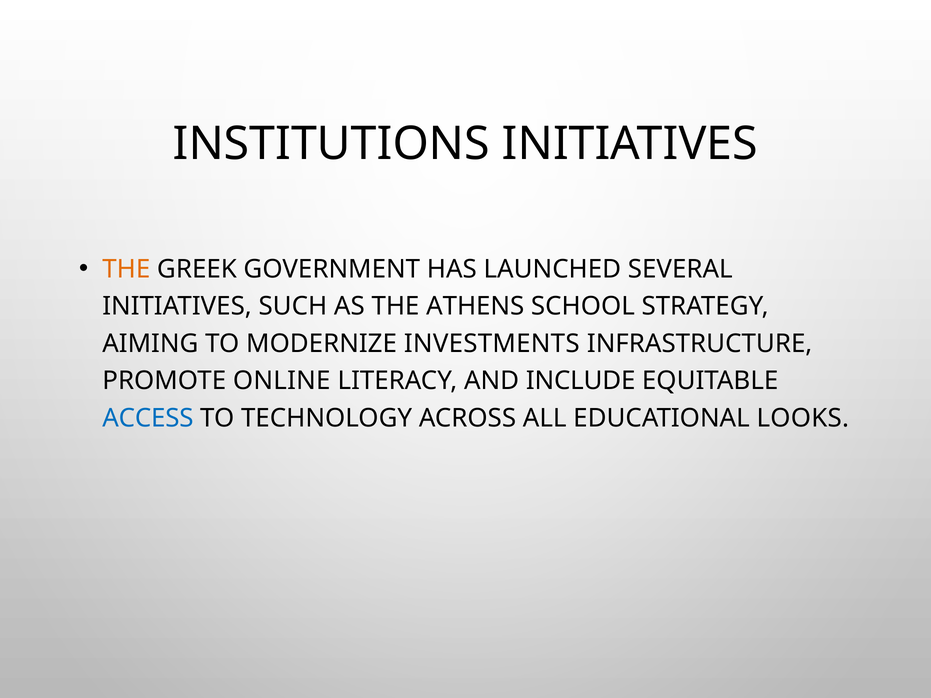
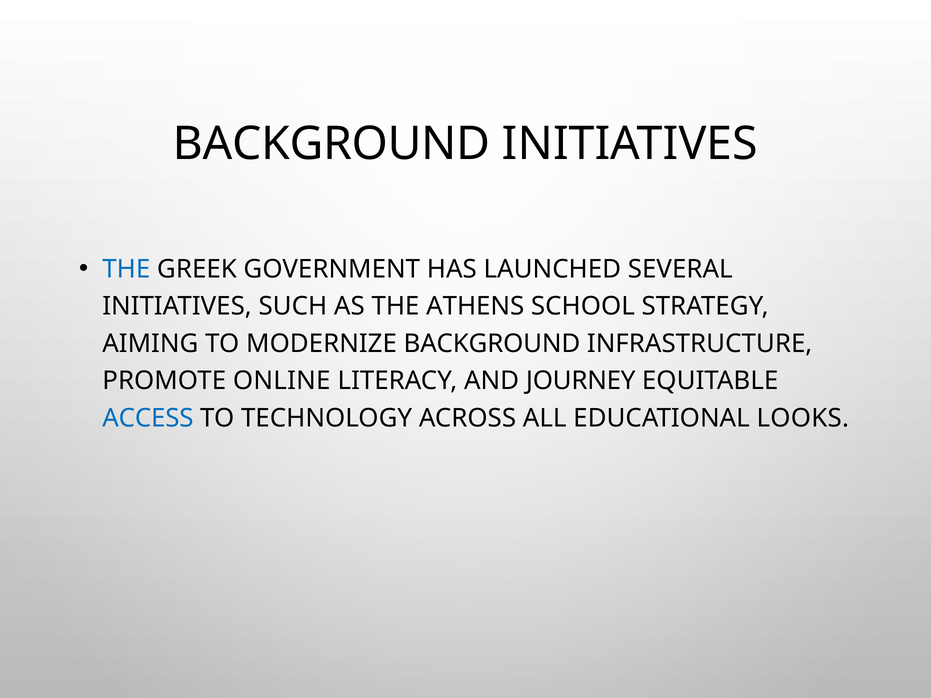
INSTITUTIONS: INSTITUTIONS -> BACKGROUND (331, 144)
THE colour: orange -> blue (126, 269)
MODERNIZE INVESTMENTS: INVESTMENTS -> BACKGROUND (492, 344)
INCLUDE: INCLUDE -> JOURNEY (581, 381)
